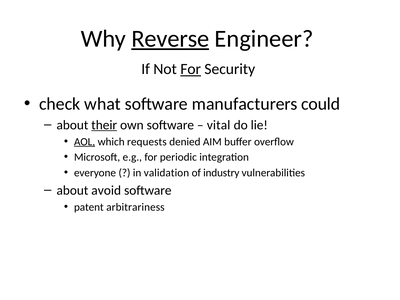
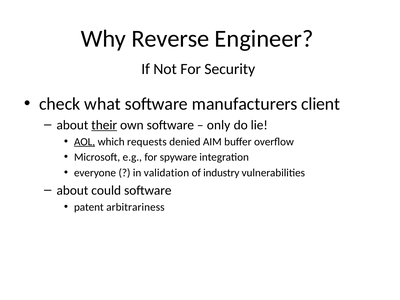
Reverse underline: present -> none (170, 39)
For underline: present -> none (191, 69)
could: could -> client (321, 104)
vital: vital -> only (219, 125)
periodic: periodic -> spyware (178, 157)
avoid: avoid -> could (106, 190)
